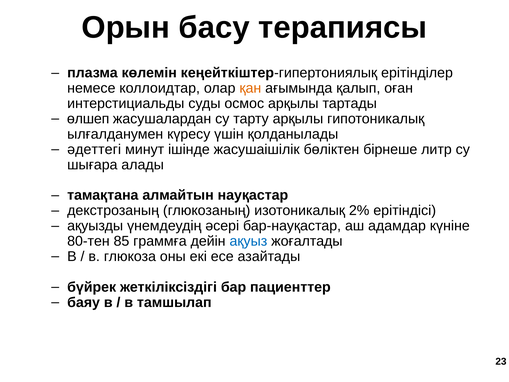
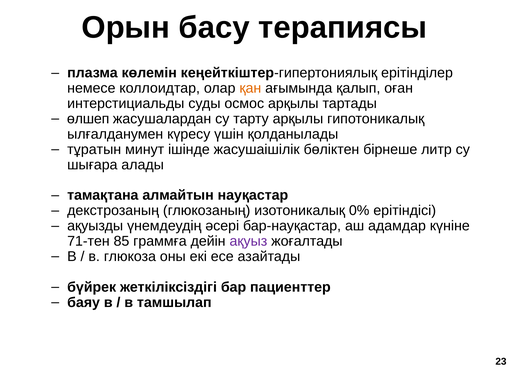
әдеттегі: әдеттегі -> тұратын (94, 149)
2%: 2% -> 0% (359, 210)
80-тен: 80-тен -> 71-тен (88, 241)
ақуыз colour: blue -> purple (248, 241)
